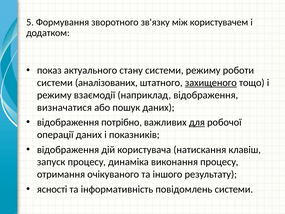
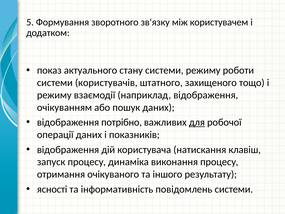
аналізованих: аналізованих -> користувачів (106, 83)
захищеного underline: present -> none (211, 83)
визначатися: визначатися -> очікуванням (64, 107)
